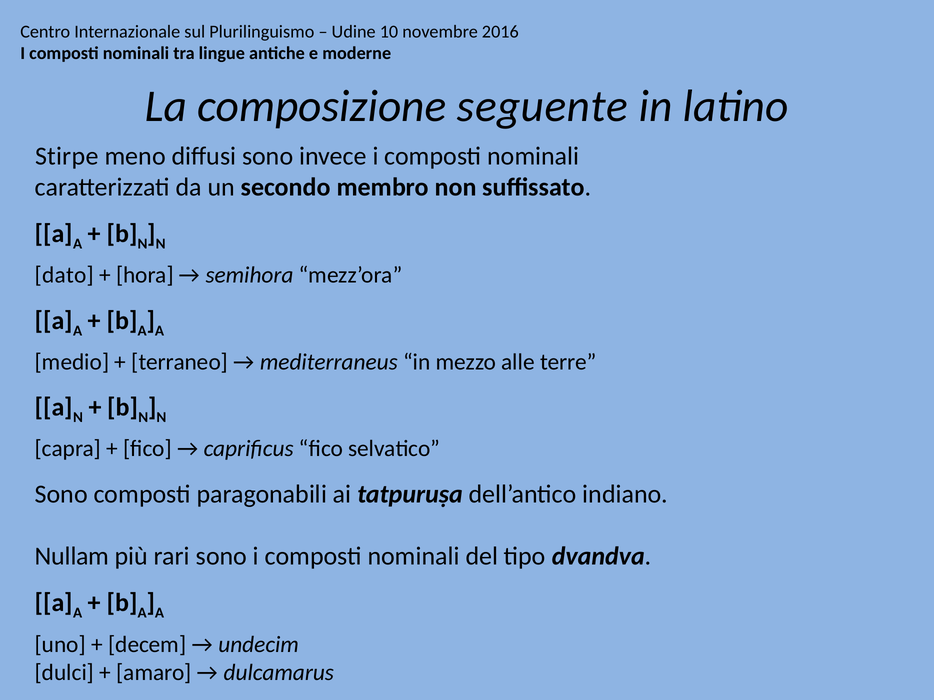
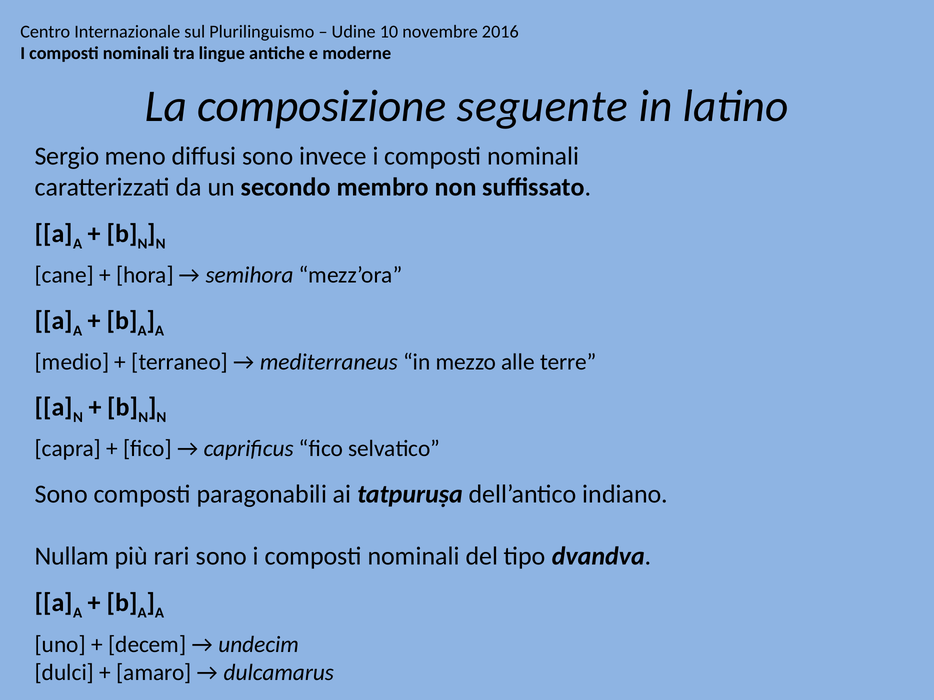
Stirpe: Stirpe -> Sergio (67, 156)
dato: dato -> cane (64, 275)
